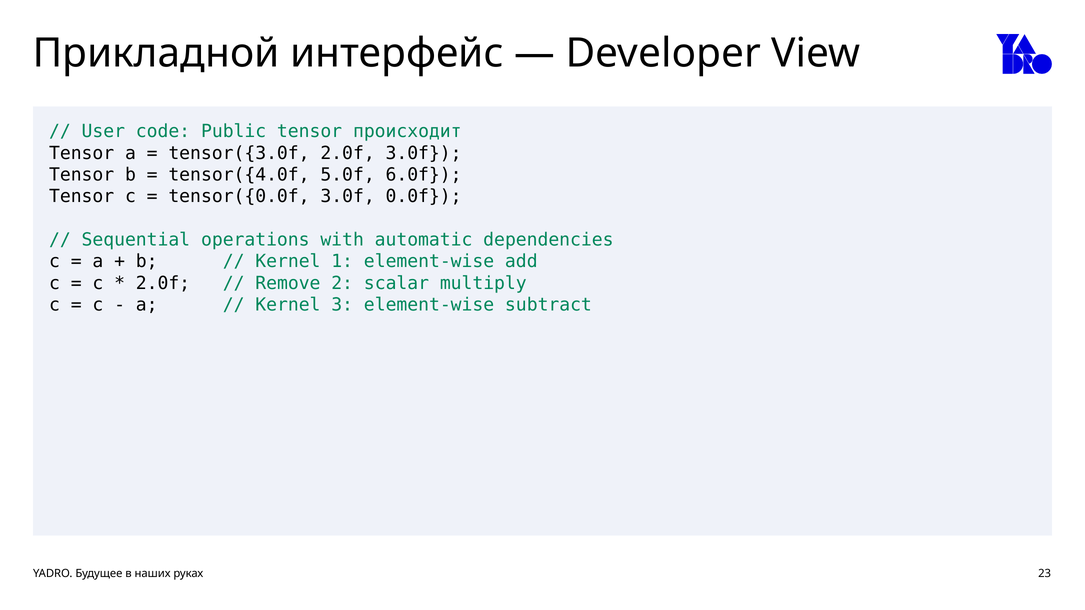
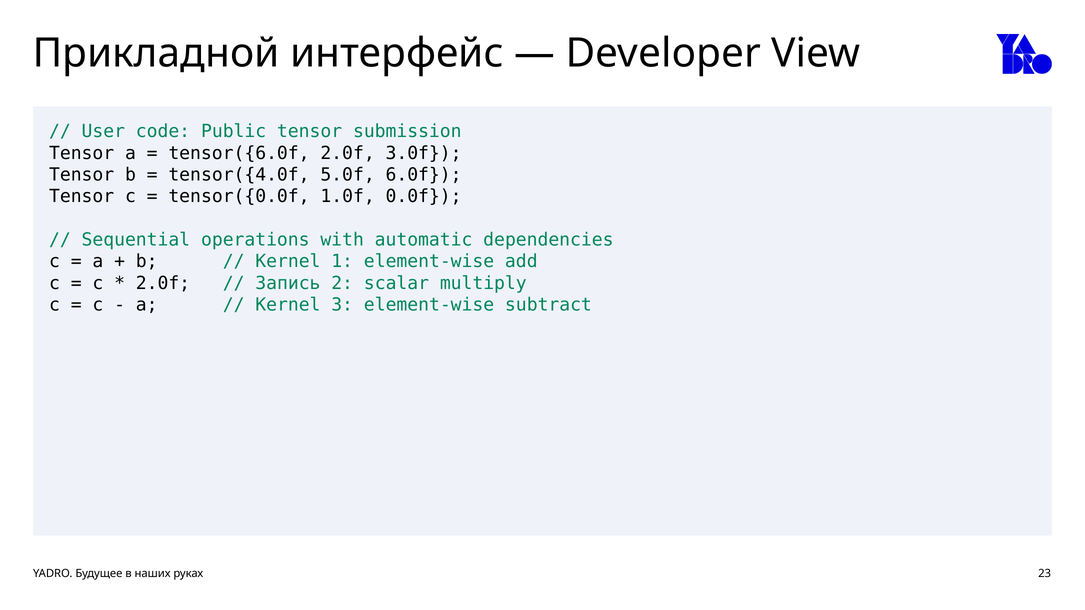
происходит: происходит -> submission (407, 131)
tensor({3.0f: tensor({3.0f -> tensor({6.0f (239, 153)
tensor({0.0f 3.0f: 3.0f -> 1.0f (348, 197)
Remove: Remove -> Запись (288, 283)
